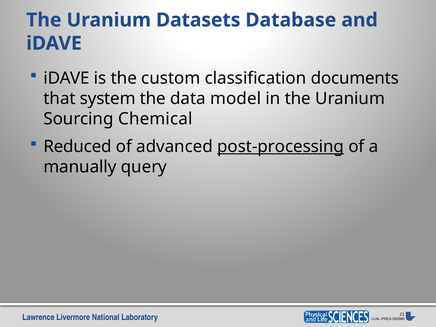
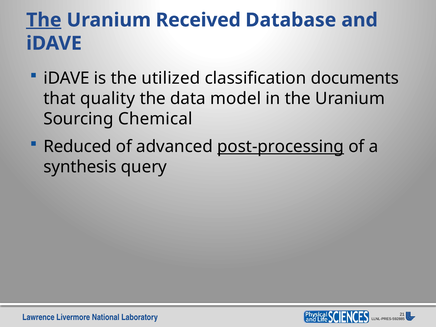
The underline: none -> present (44, 20)
Datasets: Datasets -> Received (198, 20)
custom: custom -> utilized (171, 78)
system: system -> quality (108, 99)
manually: manually -> synthesis (80, 167)
